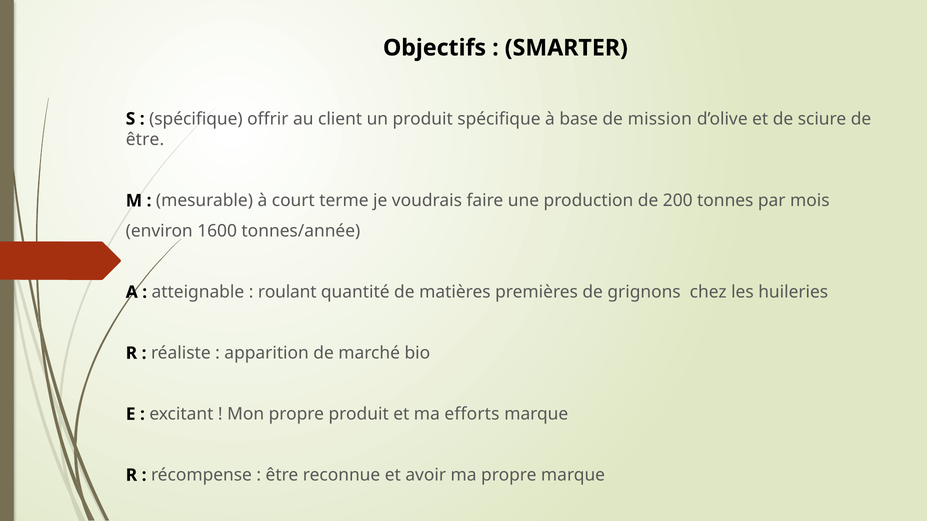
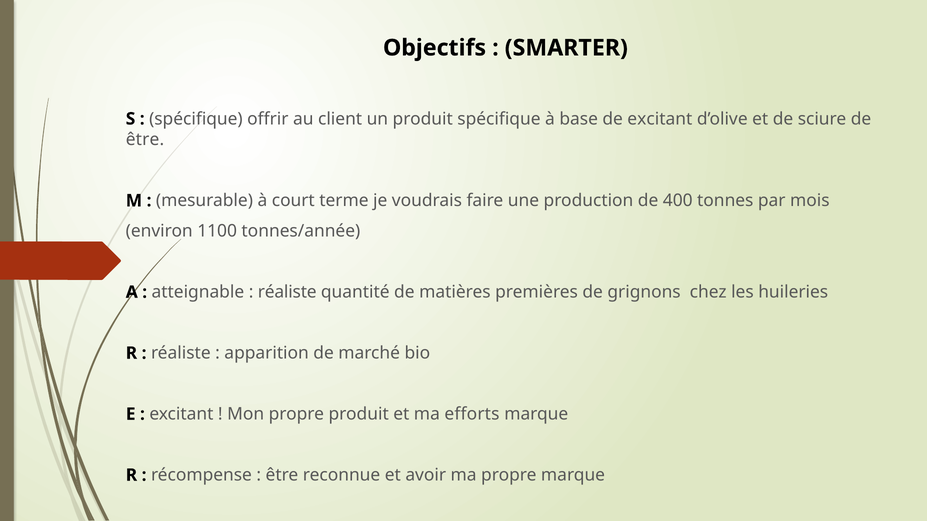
de mission: mission -> excitant (660, 119)
200: 200 -> 400 (678, 201)
1600: 1600 -> 1100 (217, 231)
roulant: roulant -> réaliste (287, 292)
